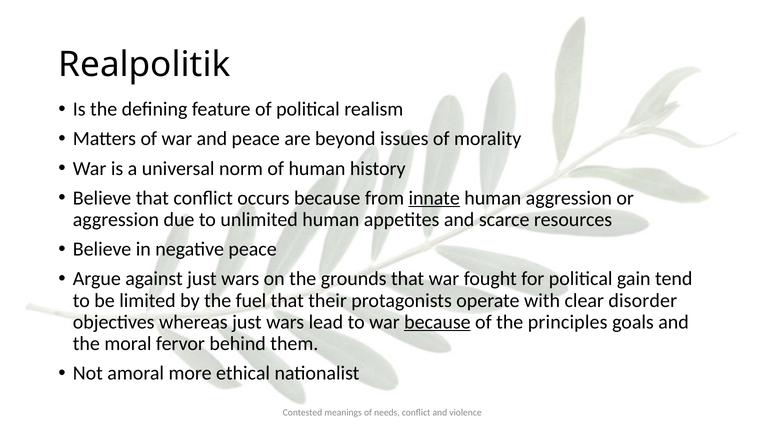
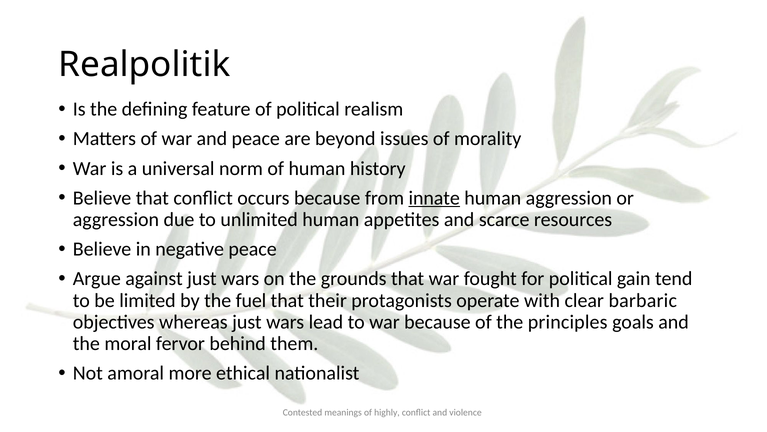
disorder: disorder -> barbaric (643, 300)
because underline: present -> none (437, 322)
needs: needs -> highly (387, 412)
